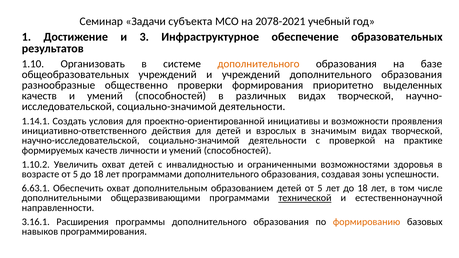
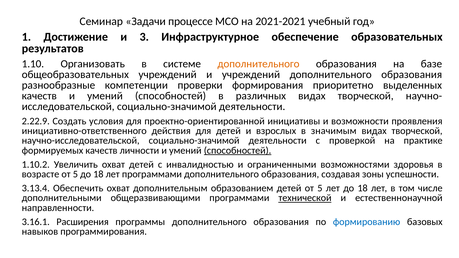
субъекта: субъекта -> процессе (191, 21)
2078-2021: 2078-2021 -> 2021-2021 (280, 21)
общественно: общественно -> компетенции (136, 85)
1.14.1: 1.14.1 -> 2.22.9 (36, 121)
способностей underline: none -> present (238, 151)
6.63.1: 6.63.1 -> 3.13.4 (36, 188)
формированию colour: orange -> blue (367, 222)
